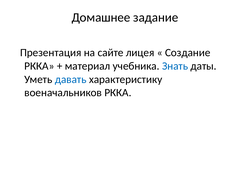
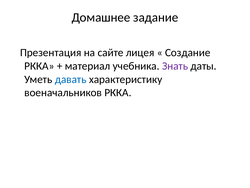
Знать colour: blue -> purple (175, 66)
